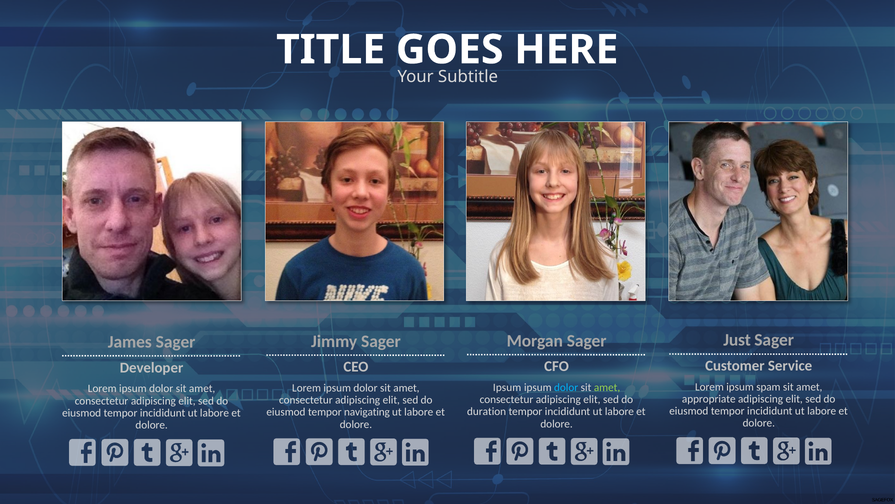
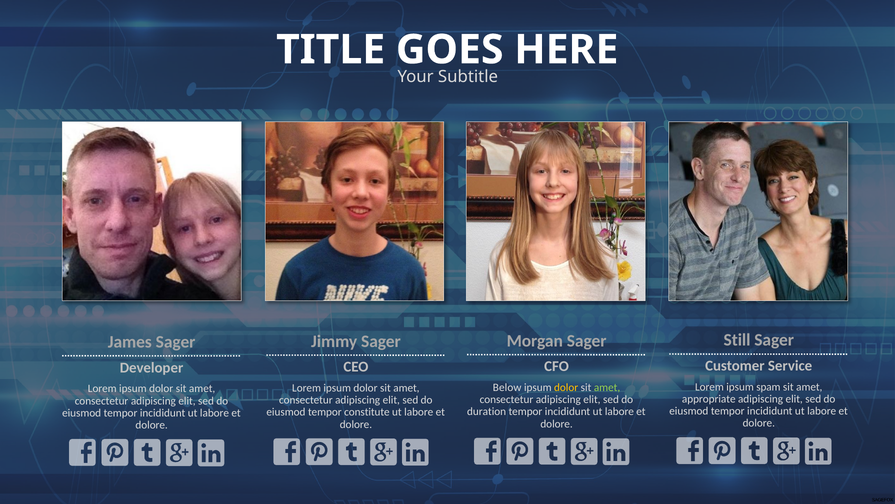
Just: Just -> Still (737, 340)
Ipsum: Ipsum -> Below (507, 387)
dolor colour: light blue -> yellow (566, 387)
navigating: navigating -> constitute (367, 412)
